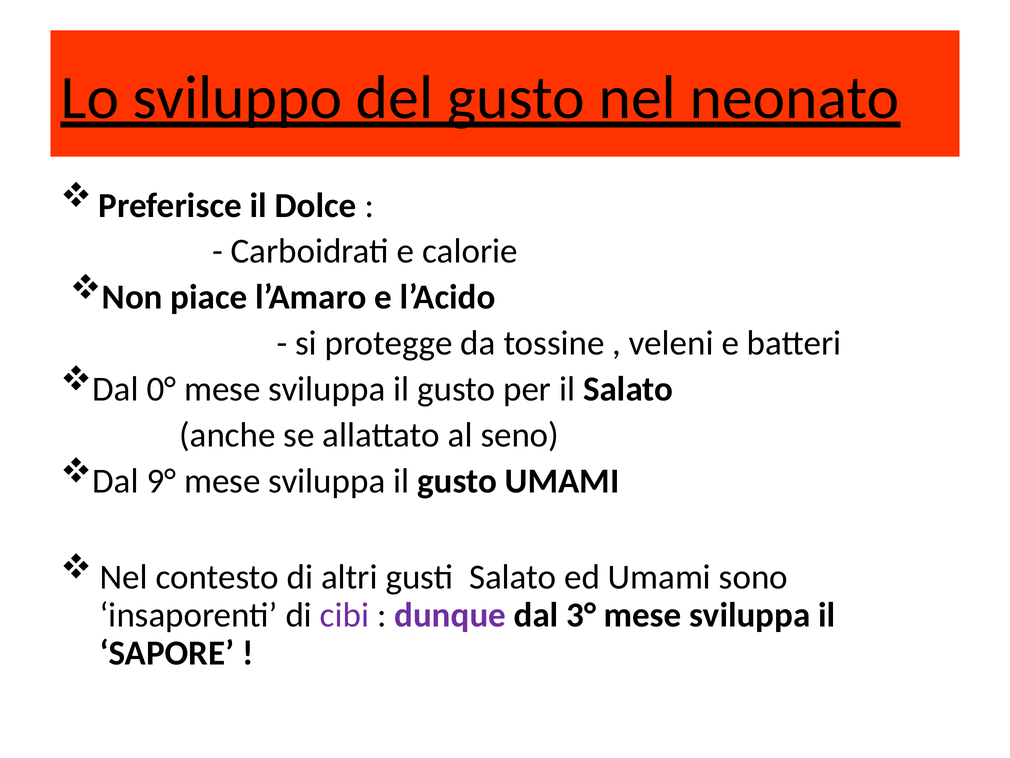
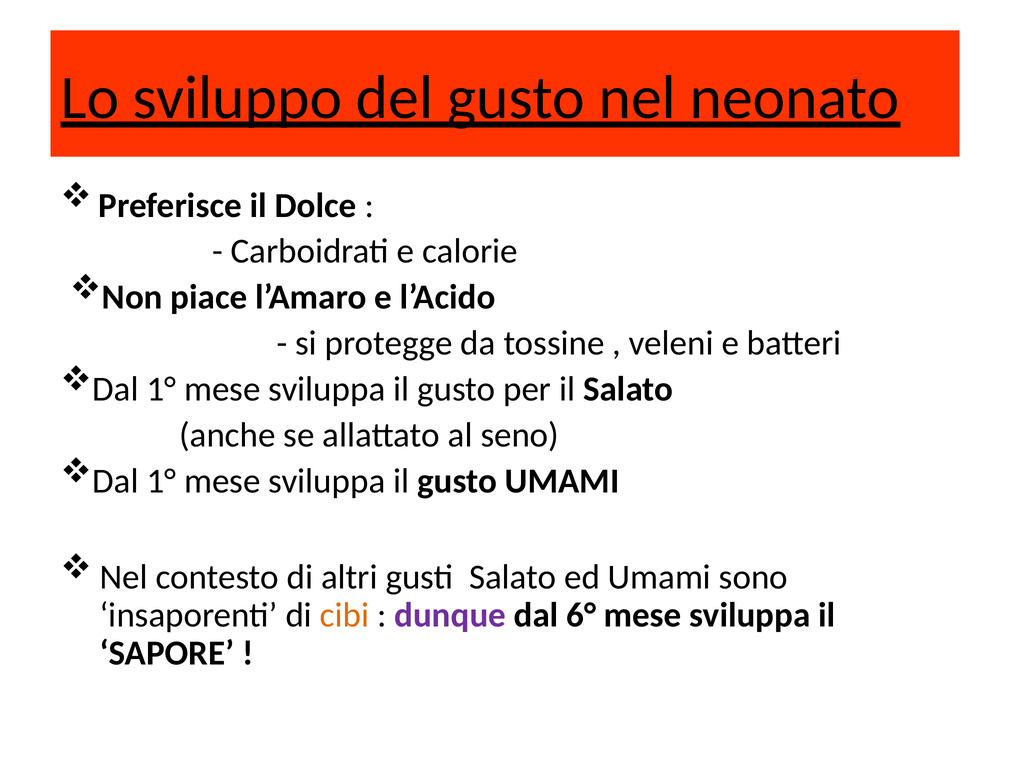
0°: 0° -> 1° (161, 389)
9°: 9° -> 1° (161, 481)
cibi colour: purple -> orange (345, 615)
3°: 3° -> 6° (581, 615)
